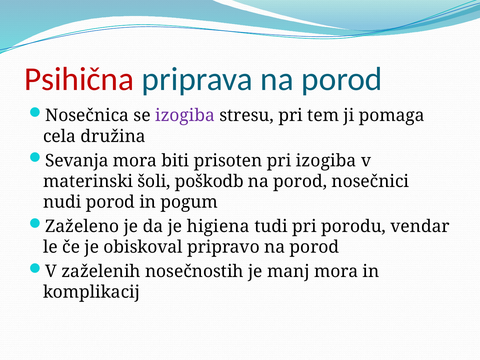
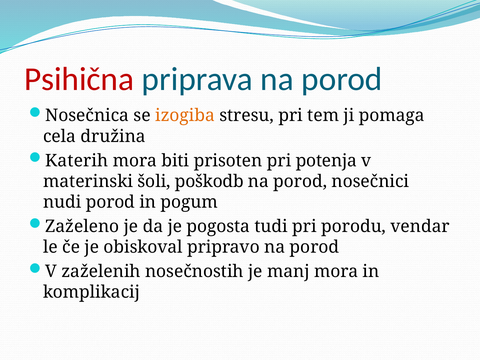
izogiba colour: purple -> orange (185, 116)
Sevanja: Sevanja -> Katerih (77, 161)
pri izogiba: izogiba -> potenja (326, 161)
higiena: higiena -> pogosta (218, 226)
